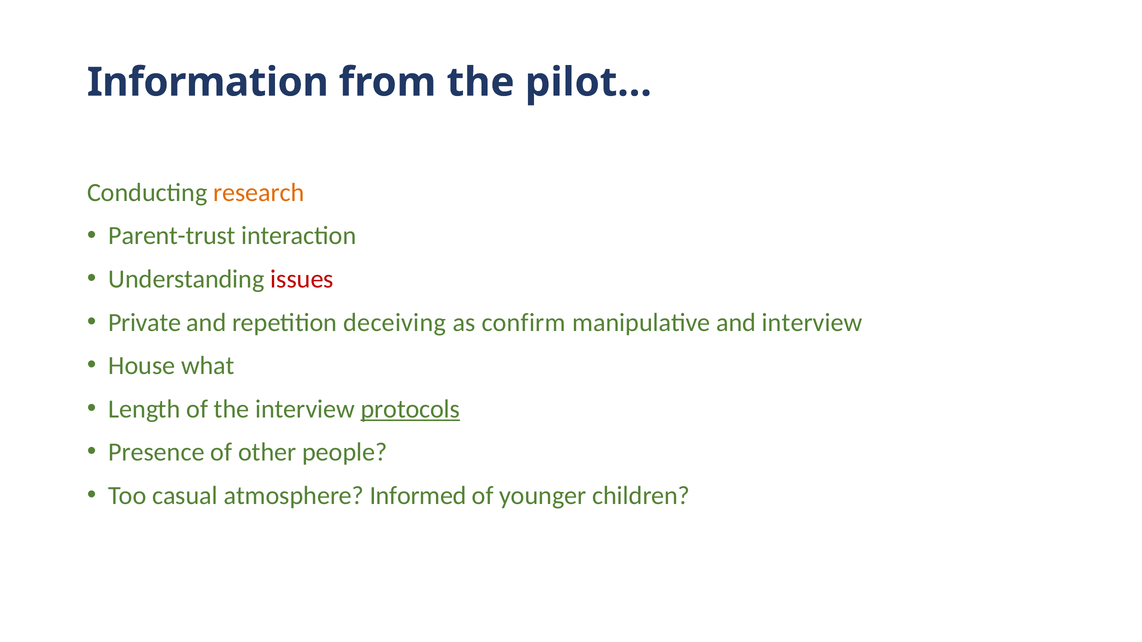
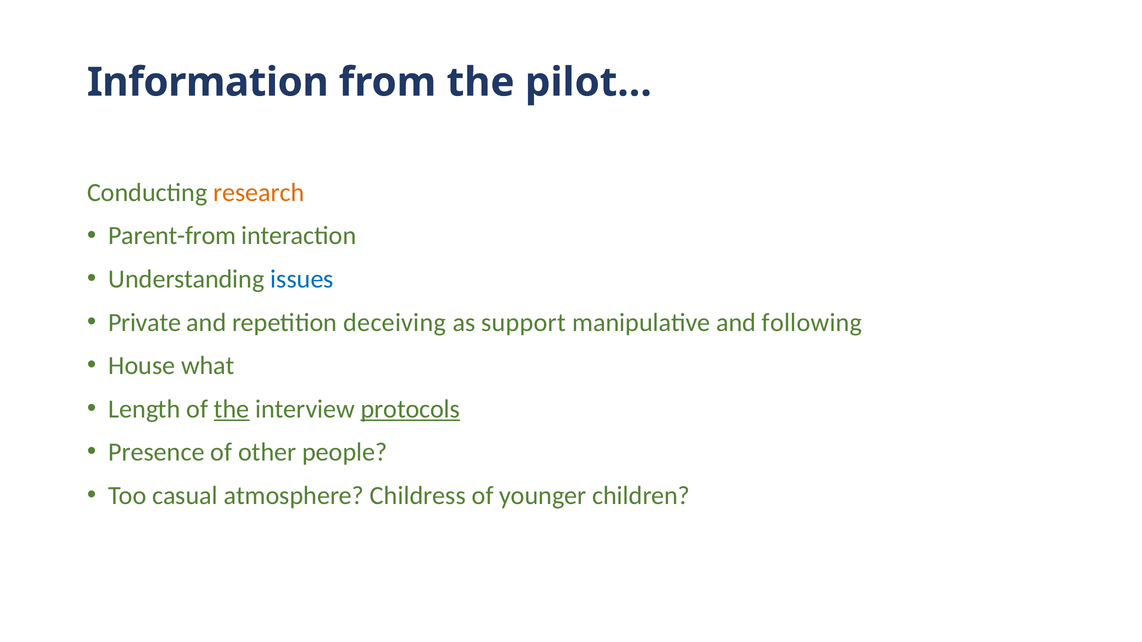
Parent-trust: Parent-trust -> Parent-from (172, 236)
issues colour: red -> blue (302, 279)
confirm: confirm -> support (524, 323)
and interview: interview -> following (812, 323)
the underline: none -> present (232, 409)
Informed: Informed -> Childress (418, 496)
